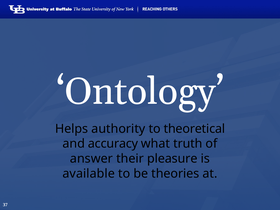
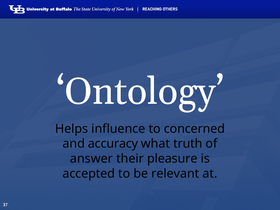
authority: authority -> influence (118, 129)
theoretical: theoretical -> concerned (194, 129)
available: available -> accepted (89, 174)
theories: theories -> relevant (175, 174)
